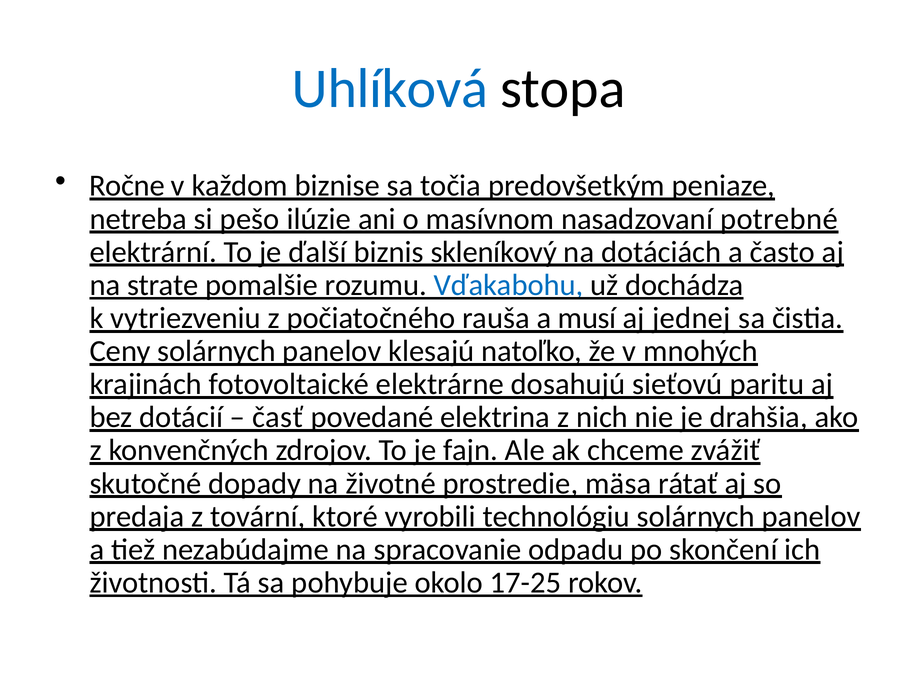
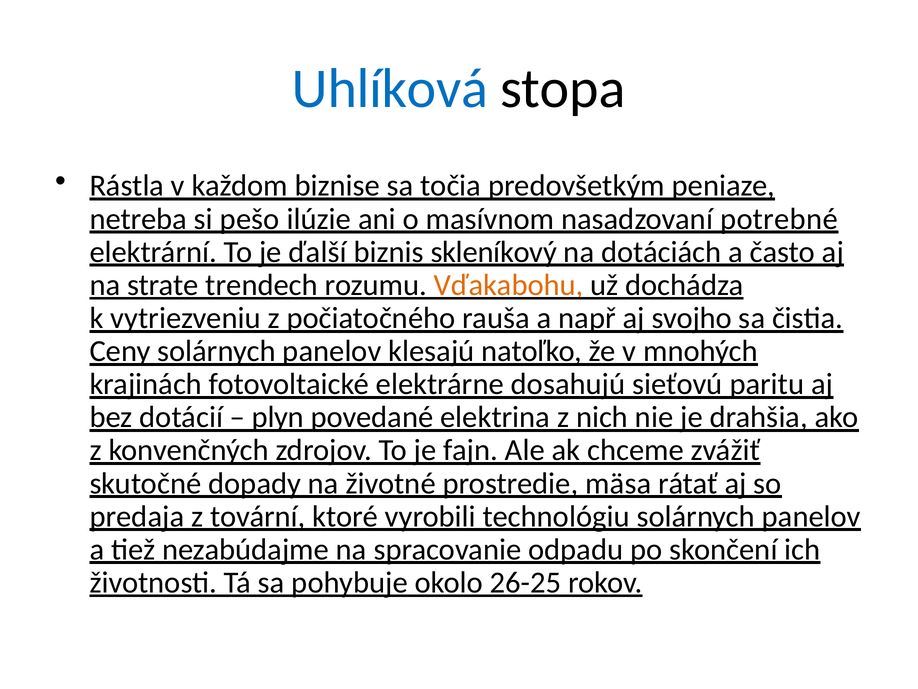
Ročne: Ročne -> Rástla (127, 186)
pomalšie: pomalšie -> trendech (262, 285)
Vďakabohu colour: blue -> orange (509, 285)
musí: musí -> např (587, 318)
jednej: jednej -> svojho (692, 318)
časť: časť -> plyn (278, 417)
17-25: 17-25 -> 26-25 (525, 582)
